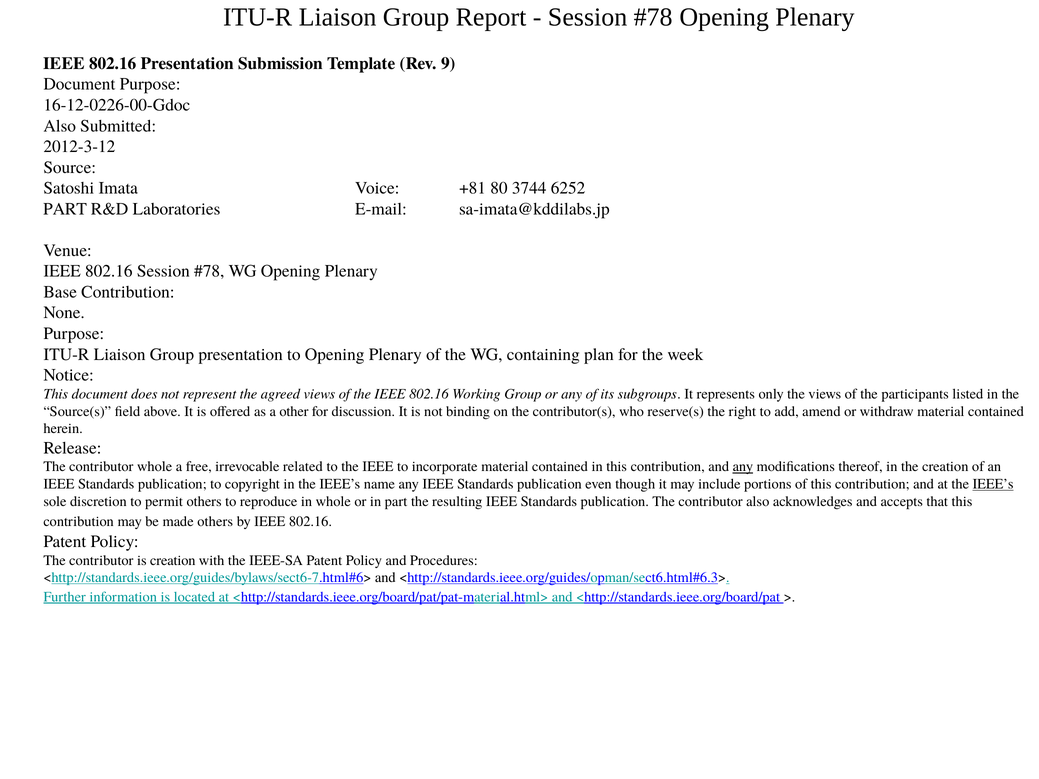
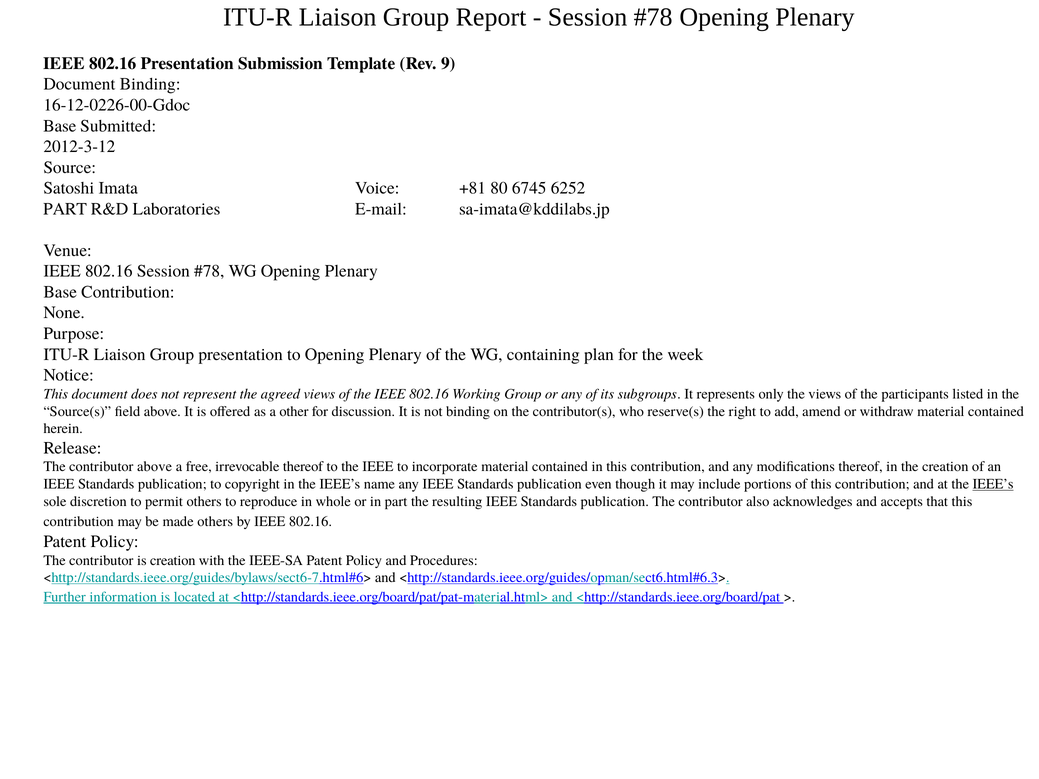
Document Purpose: Purpose -> Binding (150, 84)
Also: Also -> Base (60, 126)
3744: 3744 -> 6745 (529, 188)
contributor whole: whole -> above (155, 467)
irrevocable related: related -> thereof (303, 467)
any underline: present -> none (743, 467)
